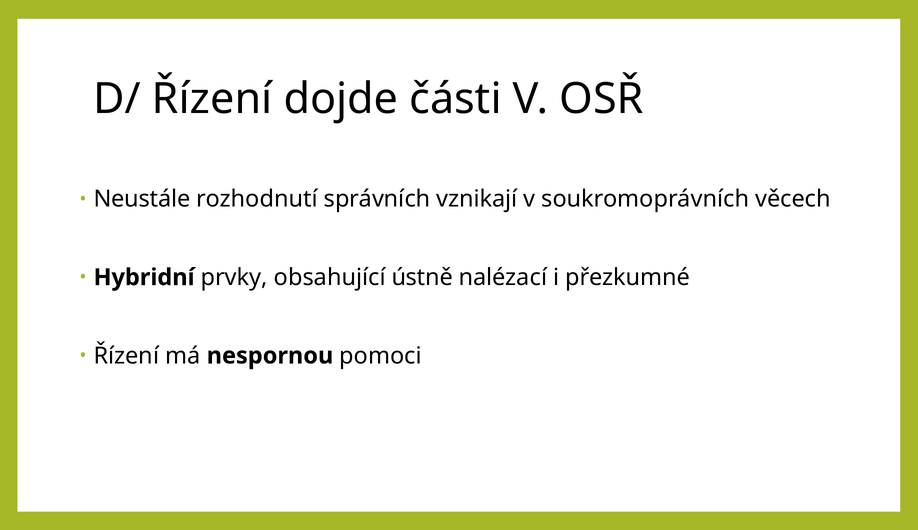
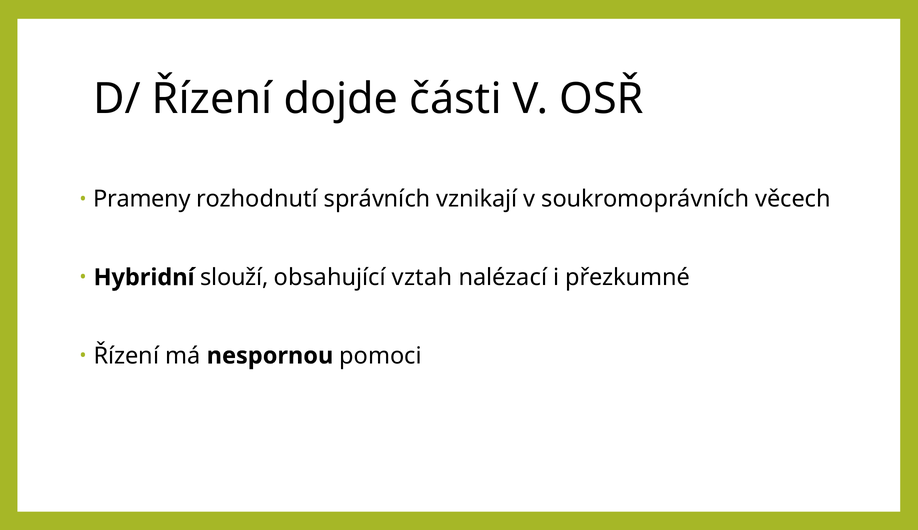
Neustále: Neustále -> Prameny (142, 199)
prvky: prvky -> slouží (234, 277)
ústně: ústně -> vztah (422, 277)
